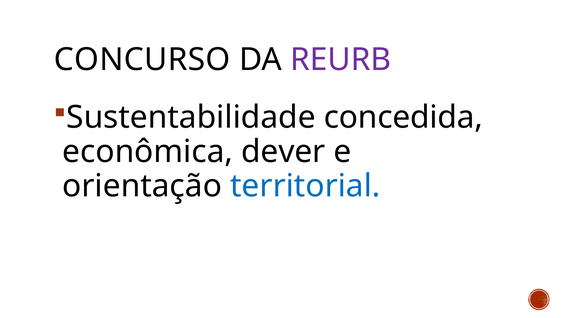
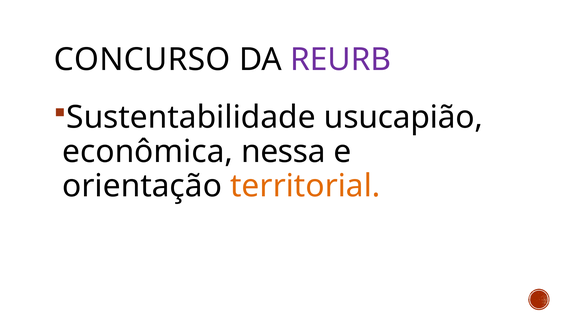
concedida: concedida -> usucapião (403, 117)
dever: dever -> nessa (283, 152)
territorial colour: blue -> orange (305, 186)
